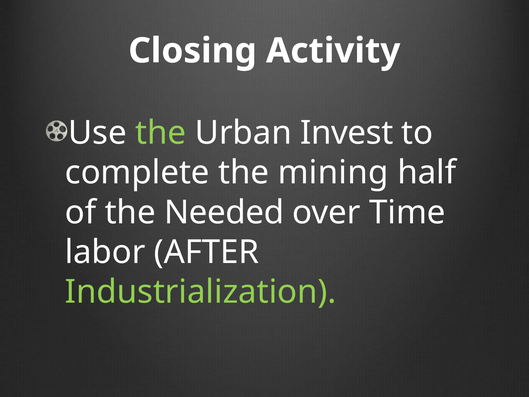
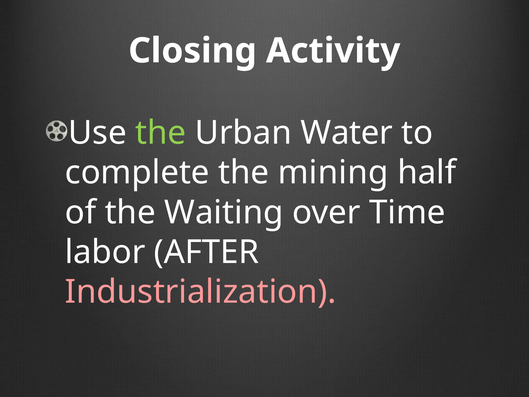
Invest: Invest -> Water (347, 133)
Needed: Needed -> Waiting (224, 212)
Industrialization colour: light green -> pink (201, 292)
